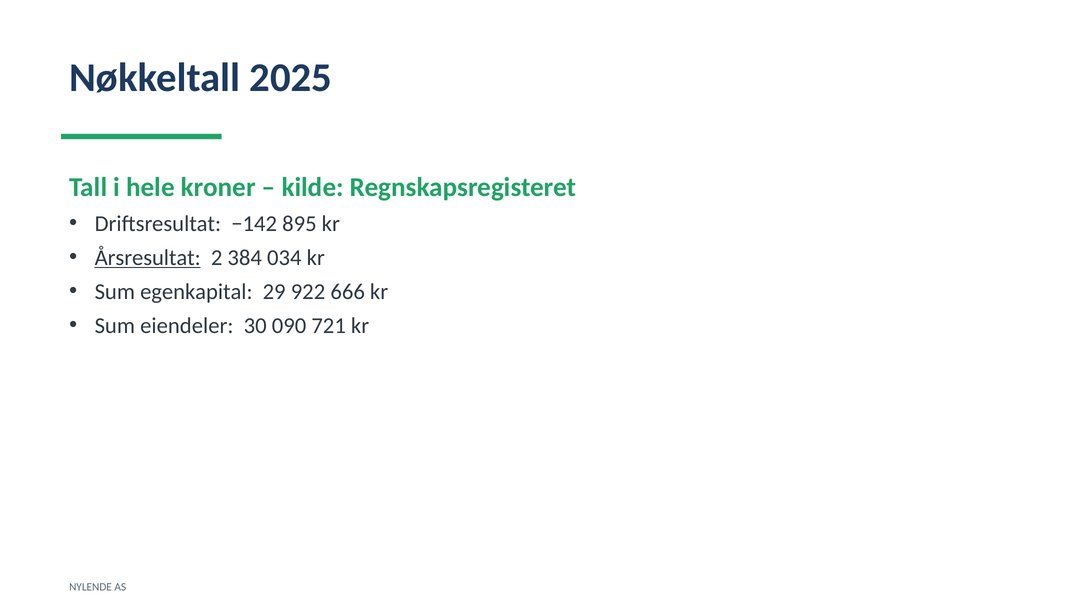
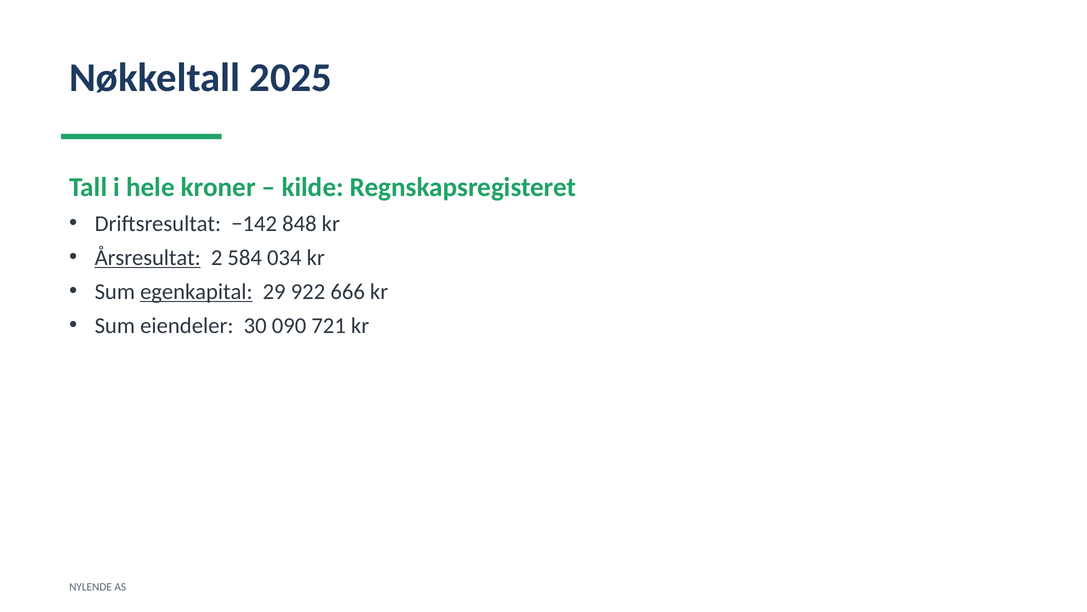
895: 895 -> 848 (299, 224)
384: 384 -> 584 (245, 258)
egenkapital underline: none -> present (196, 291)
